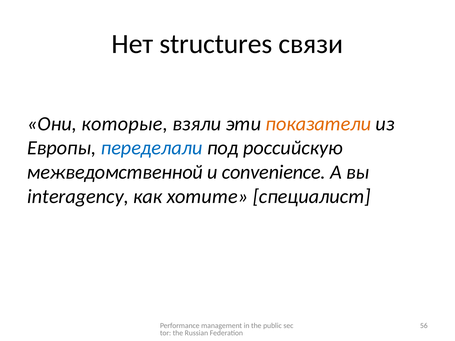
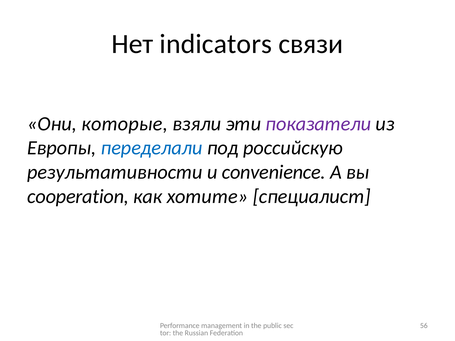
structures: structures -> indicators (216, 44)
показатели colour: orange -> purple (318, 124)
межведомственной: межведомственной -> результативности (115, 172)
interagency: interagency -> cooperation (78, 197)
